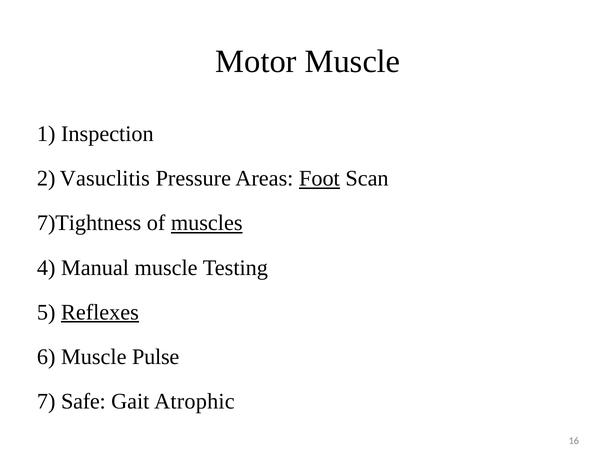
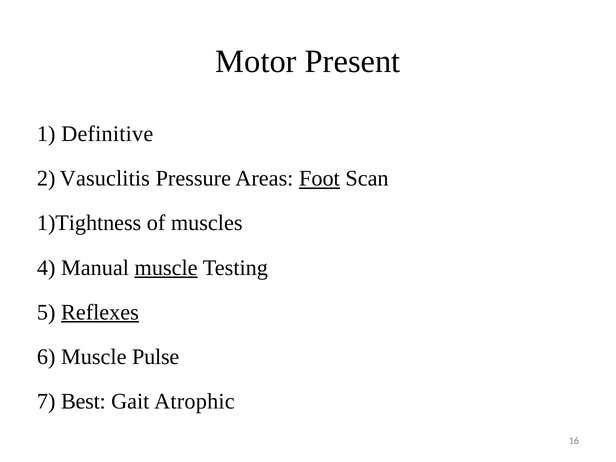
Motor Muscle: Muscle -> Present (353, 61)
Inspection: Inspection -> Definitive (107, 134)
7)Tightness: 7)Tightness -> 1)Tightness (89, 223)
muscles underline: present -> none (207, 223)
muscle underline: none -> present (166, 268)
Safe: Safe -> Best (83, 401)
